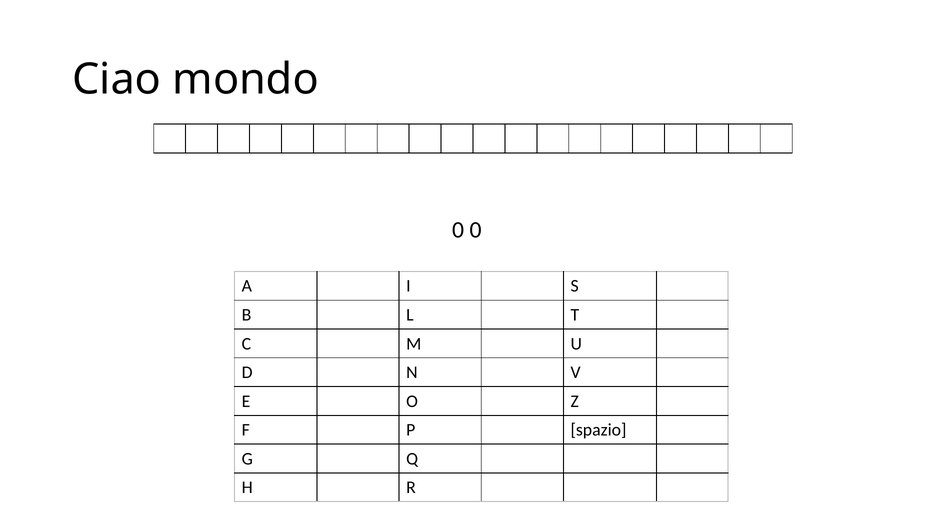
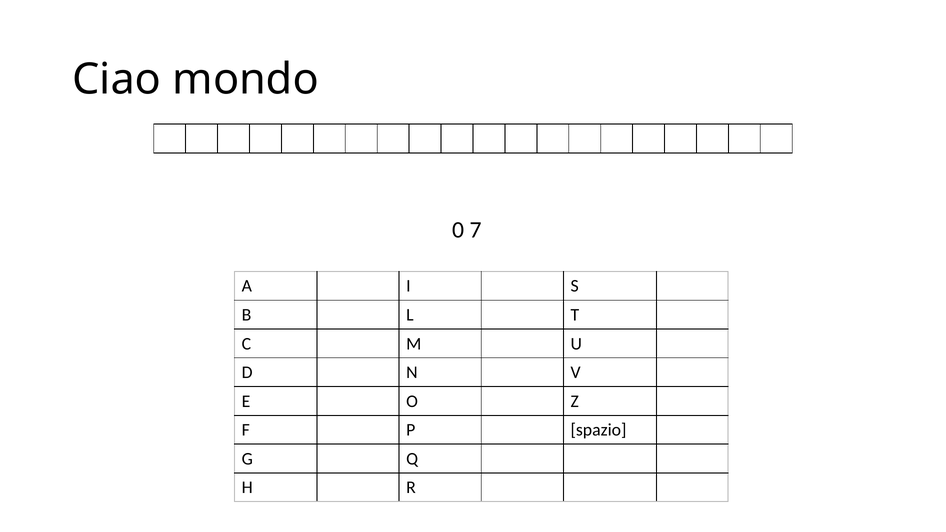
0 0: 0 -> 7 (476, 230)
